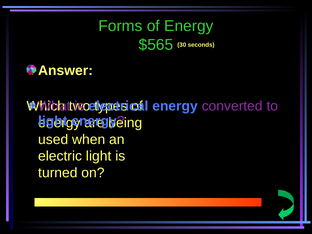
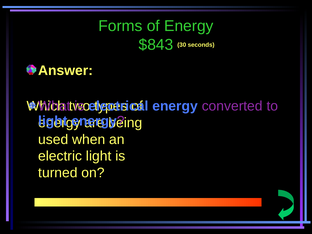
$565: $565 -> $843 (156, 45)
